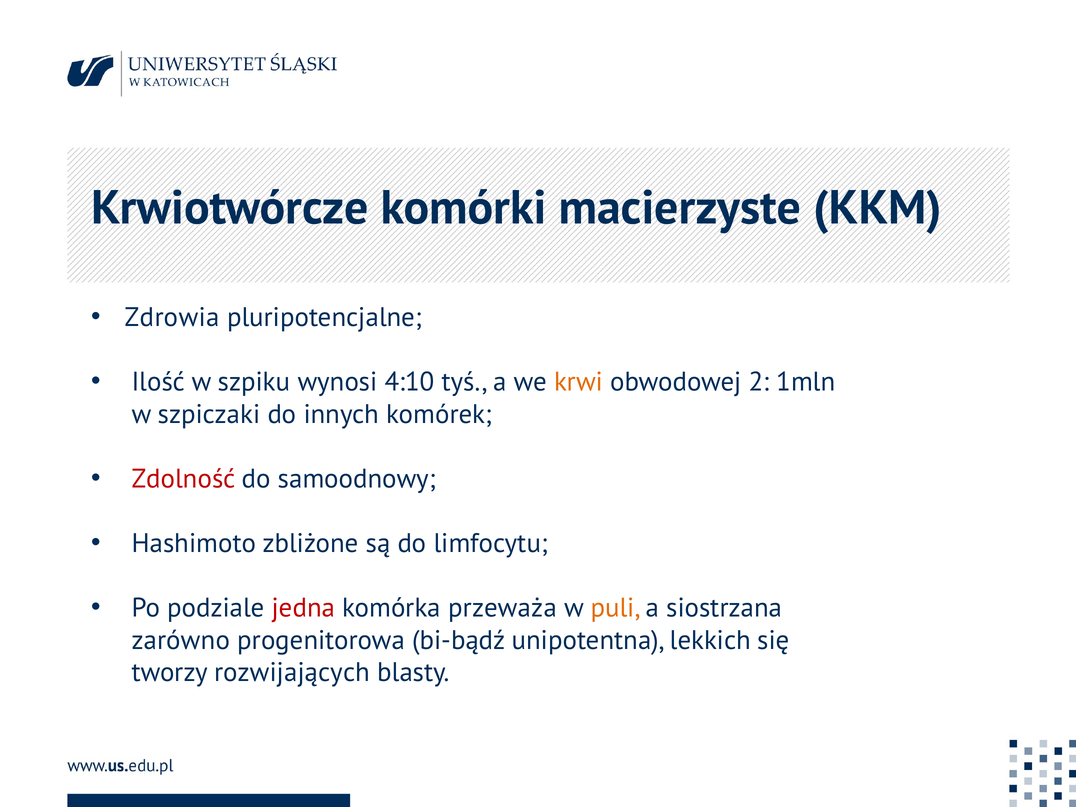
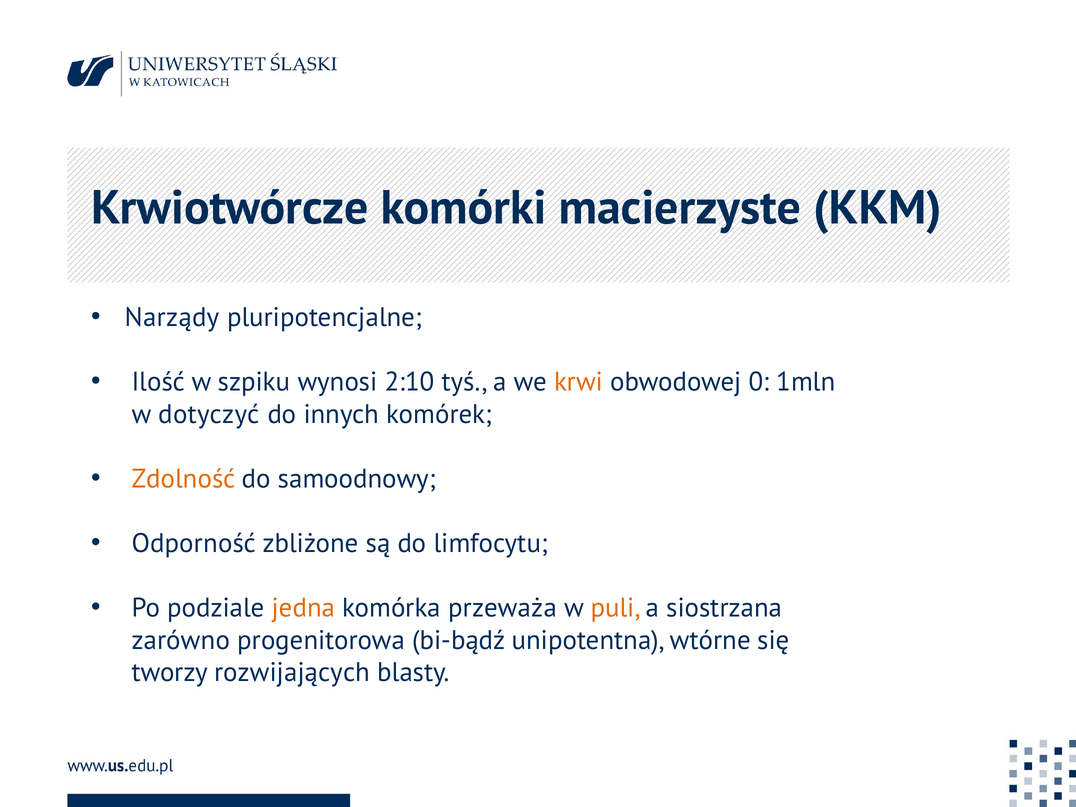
Zdrowia: Zdrowia -> Narządy (172, 317)
4:10: 4:10 -> 2:10 (410, 382)
2: 2 -> 0 (759, 382)
szpiczaki: szpiczaki -> dotyczyć (209, 414)
Zdolność colour: red -> orange (184, 479)
Hashimoto: Hashimoto -> Odporność (194, 543)
jedna colour: red -> orange (303, 608)
lekkich: lekkich -> wtórne (710, 640)
